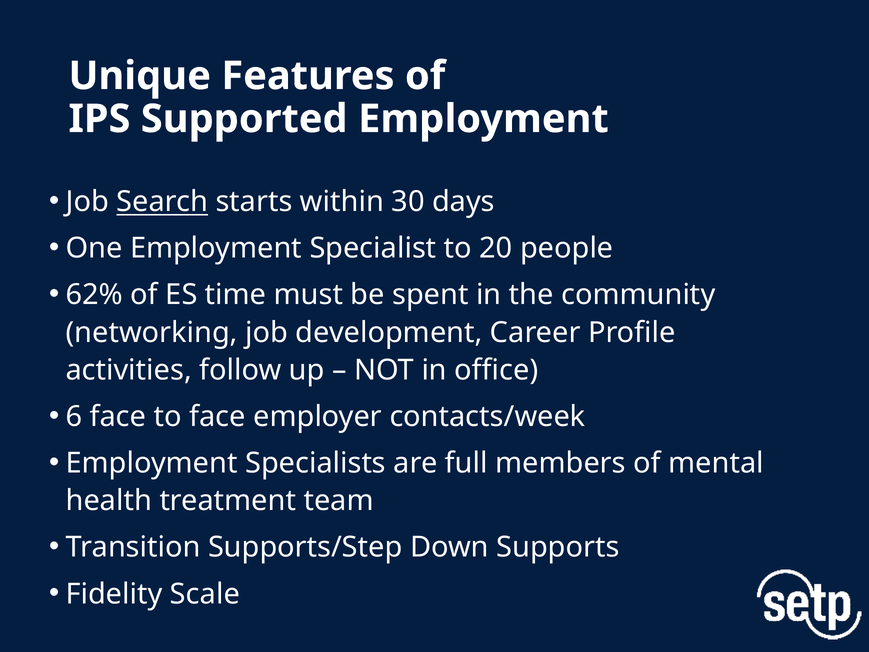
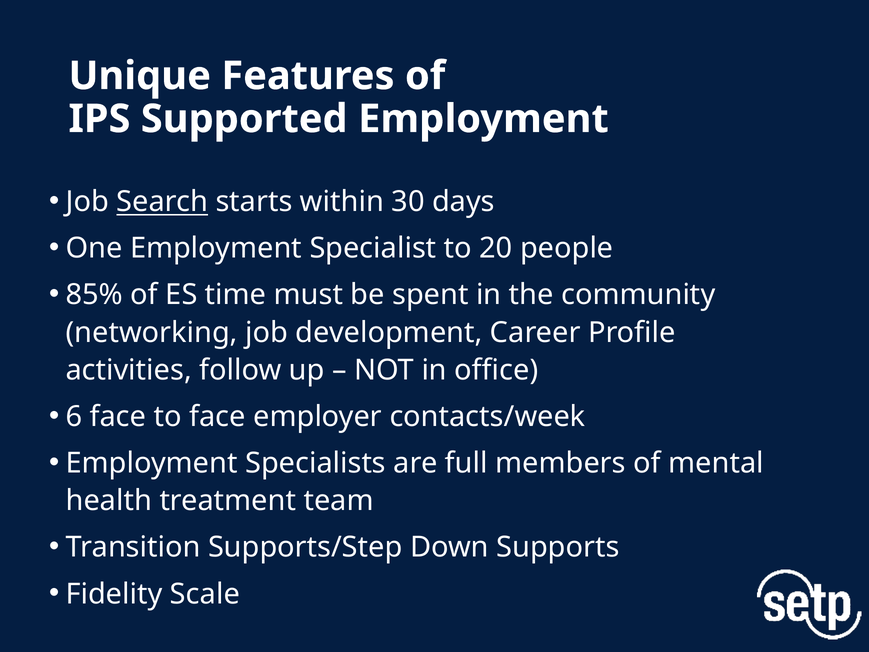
62%: 62% -> 85% (94, 295)
